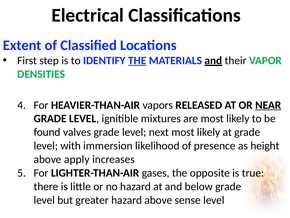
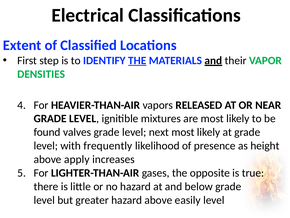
NEAR underline: present -> none (268, 105)
immersion: immersion -> frequently (108, 145)
sense: sense -> easily (188, 200)
